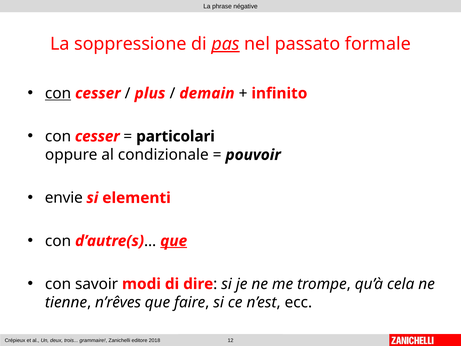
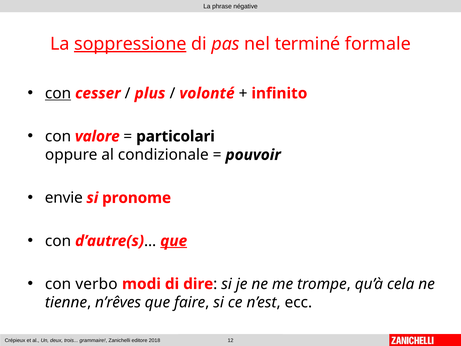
soppressione underline: none -> present (130, 44)
pas underline: present -> none (226, 44)
passato: passato -> terminé (308, 44)
demain: demain -> volonté (207, 93)
cesser: cesser -> valore (97, 136)
elementi: elementi -> pronome (137, 198)
savoir: savoir -> verbo (96, 284)
